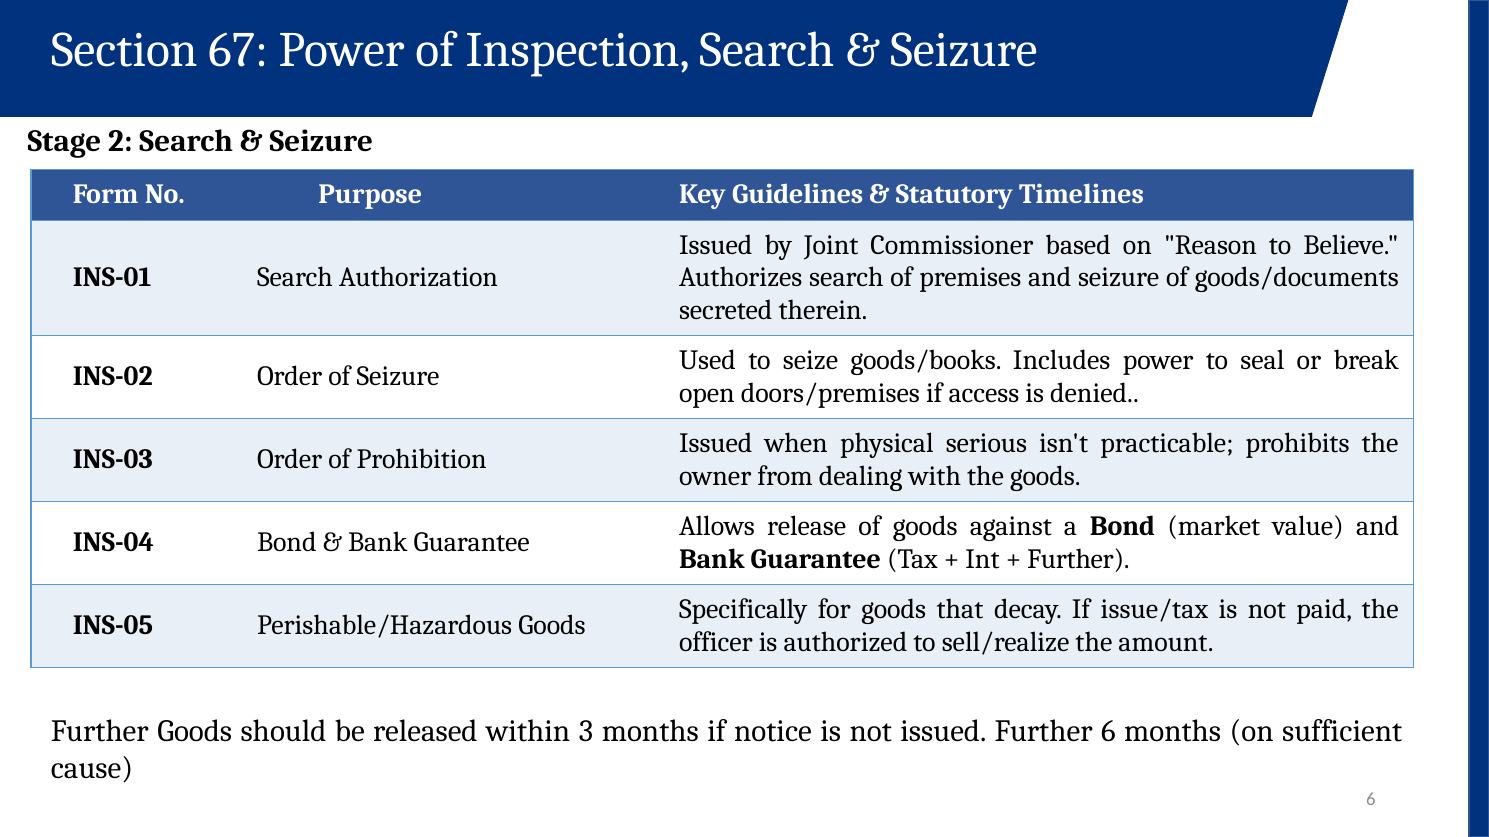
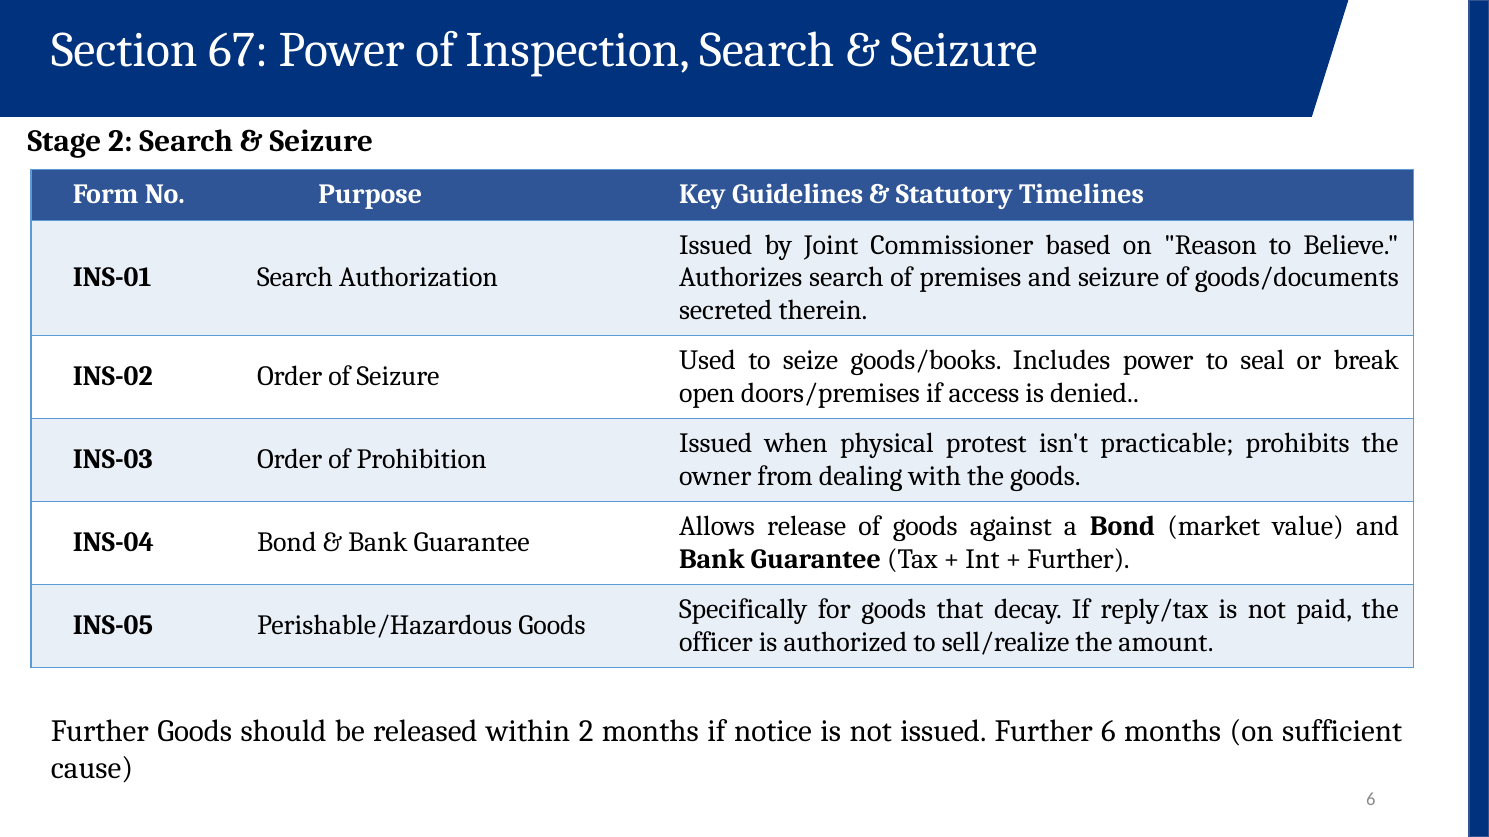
serious: serious -> protest (986, 444)
issue/tax: issue/tax -> reply/tax (1154, 610)
within 3: 3 -> 2 (586, 732)
